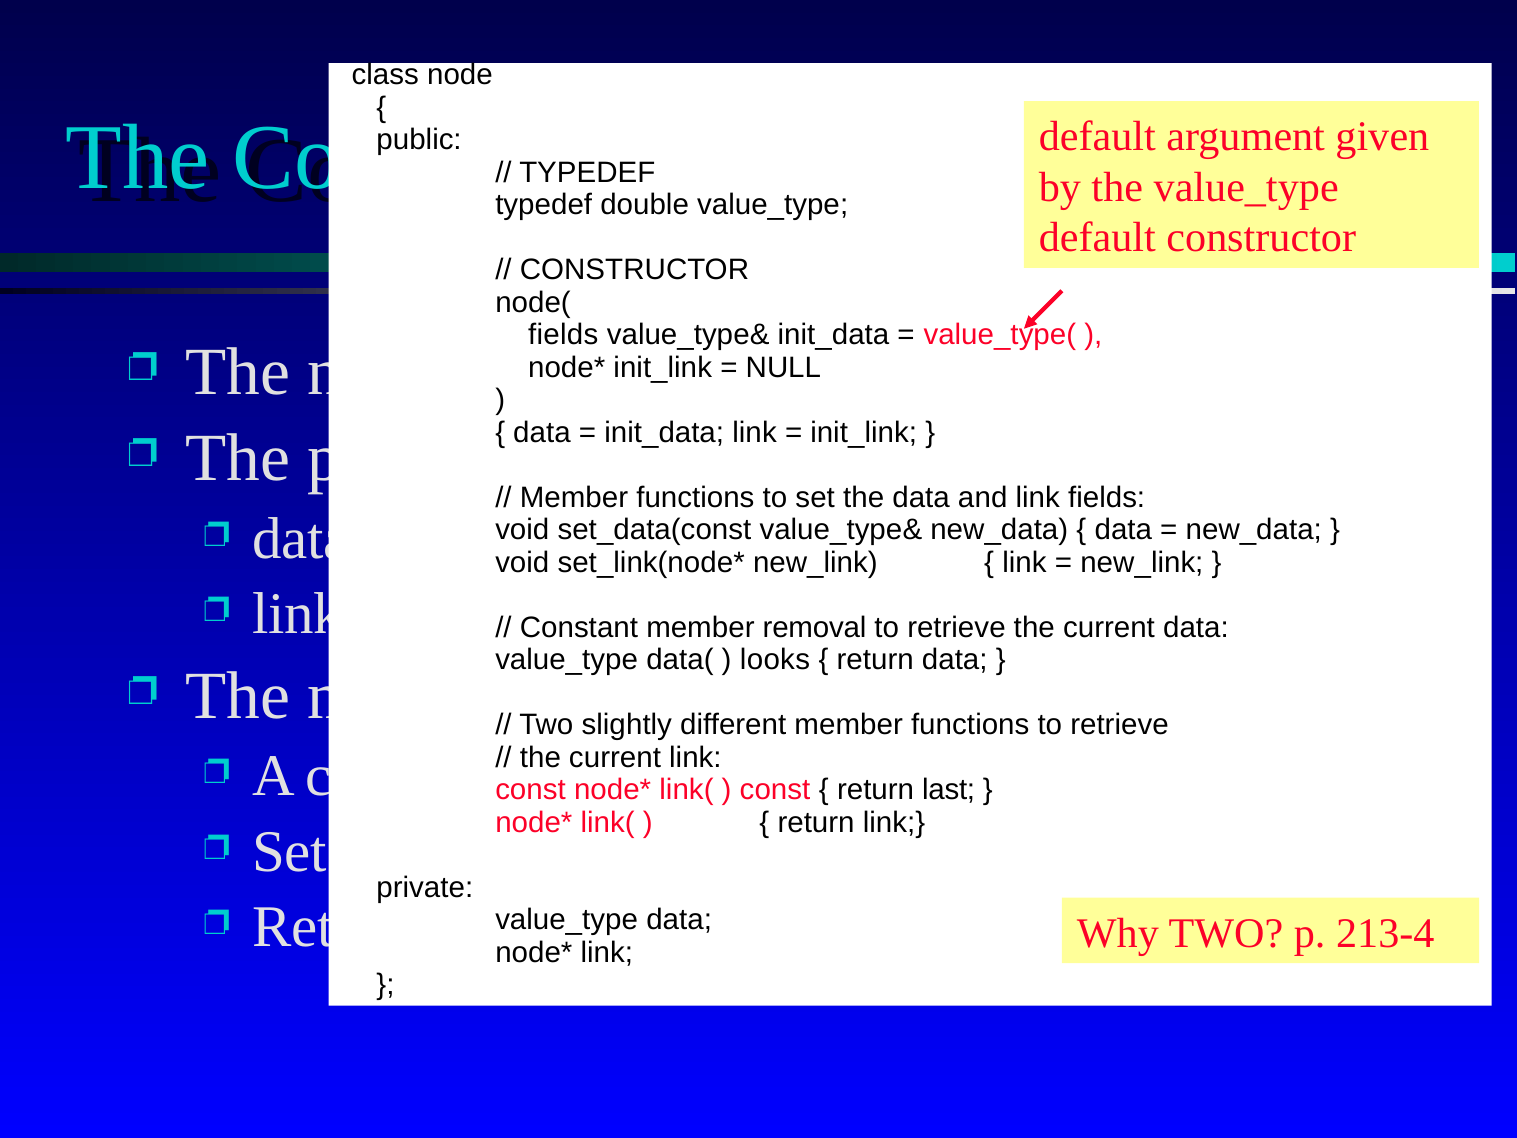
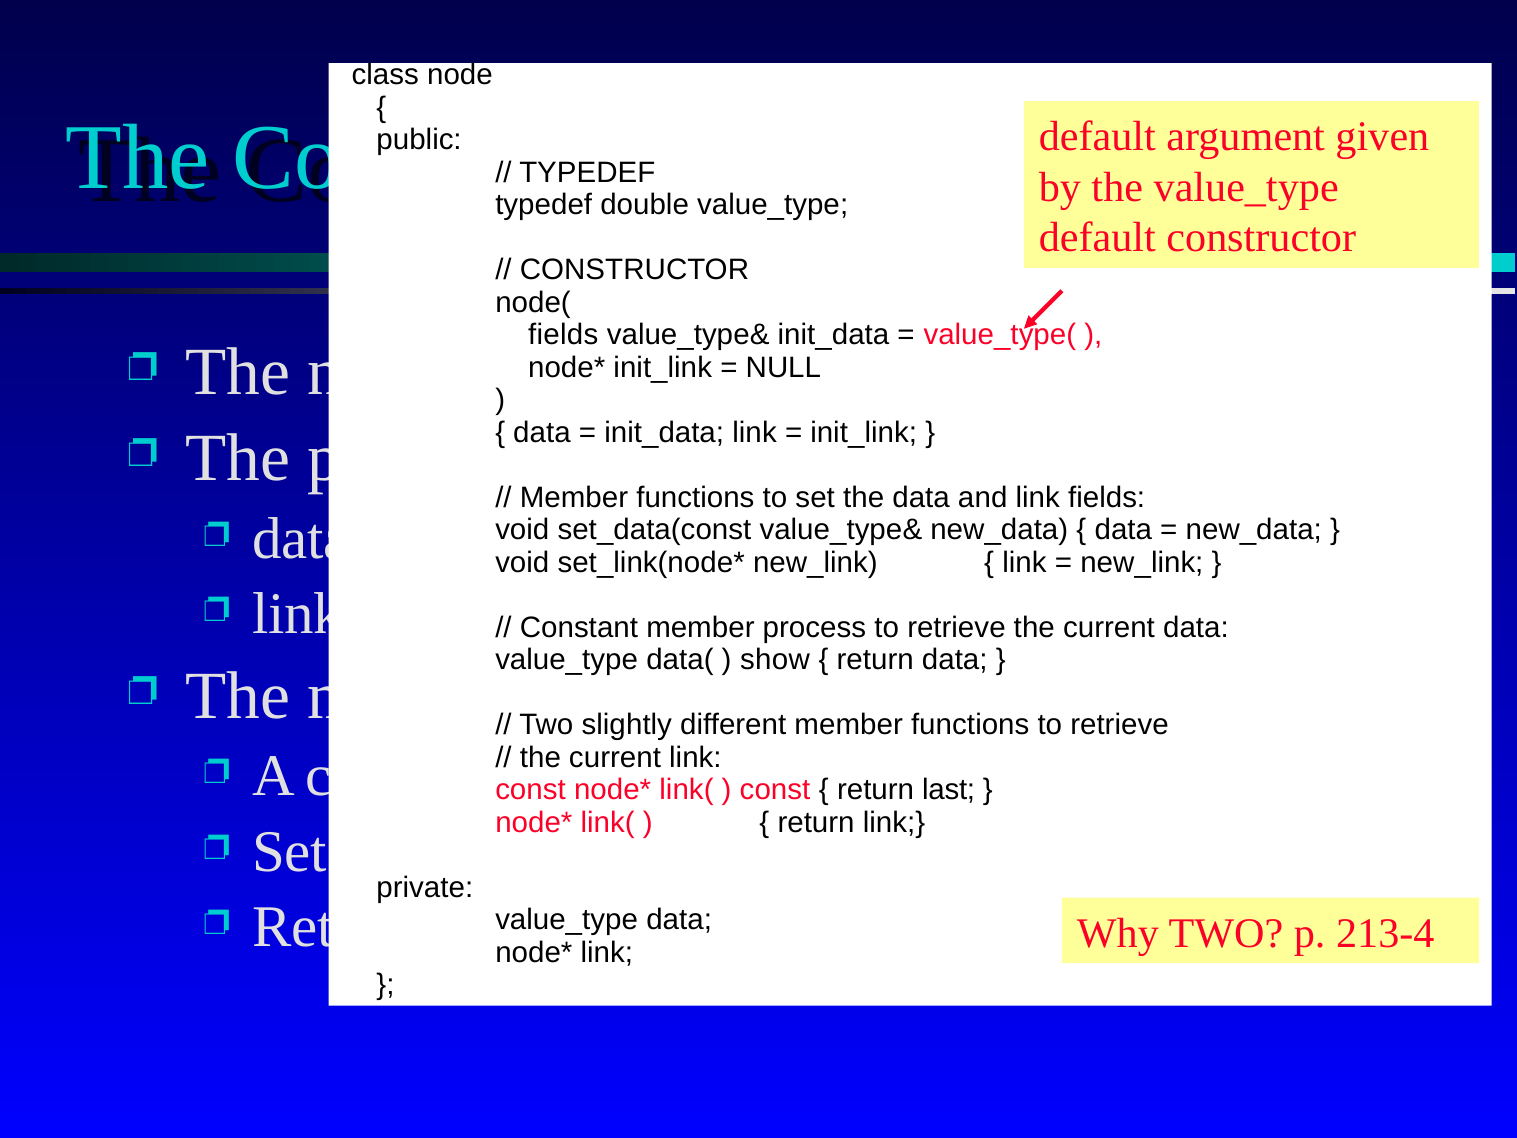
removal: removal -> process (814, 627)
looks: looks -> show (775, 660)
